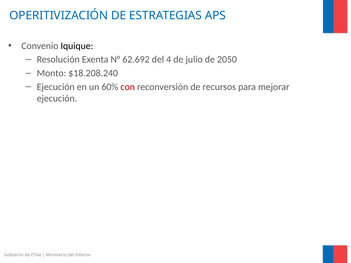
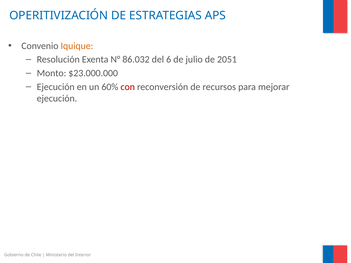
Iquique colour: black -> orange (77, 46)
62.692: 62.692 -> 86.032 (136, 60)
4: 4 -> 6 (169, 60)
2050: 2050 -> 2051 (227, 60)
$18.208.240: $18.208.240 -> $23.000.000 (93, 73)
